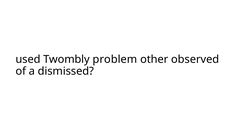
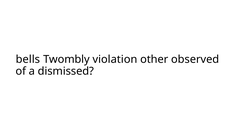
used: used -> bells (28, 59)
problem: problem -> violation (115, 59)
